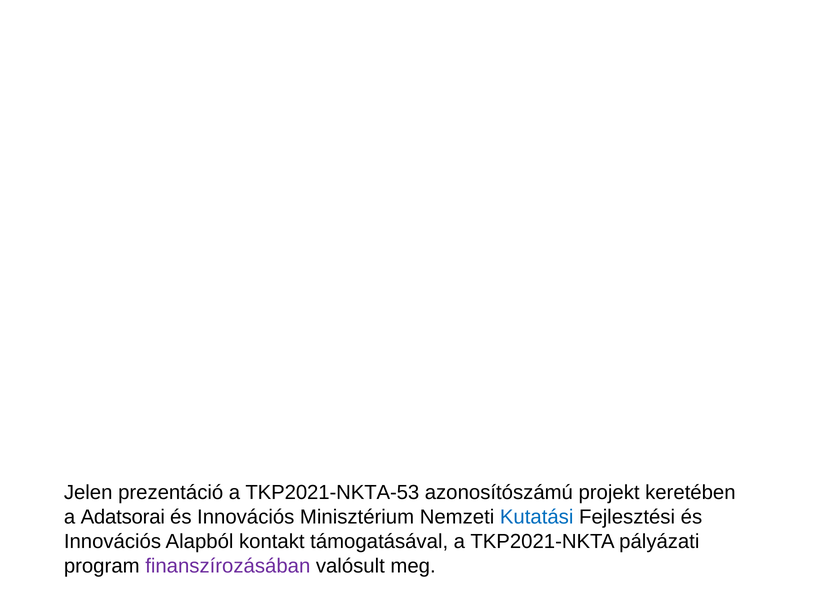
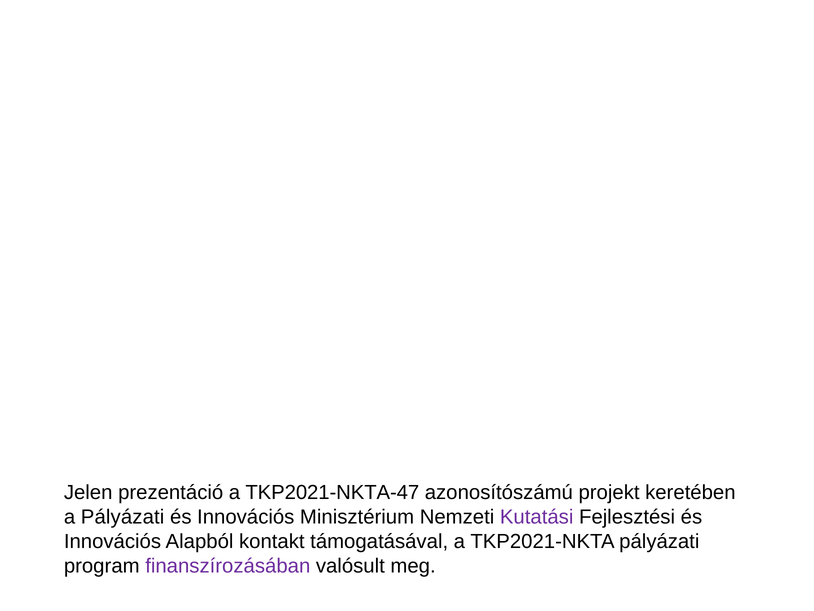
TKP2021-NKTA-53: TKP2021-NKTA-53 -> TKP2021-NKTA-47 (332, 492)
a Adatsorai: Adatsorai -> Pályázati (123, 517)
Kutatási colour: blue -> purple (537, 517)
